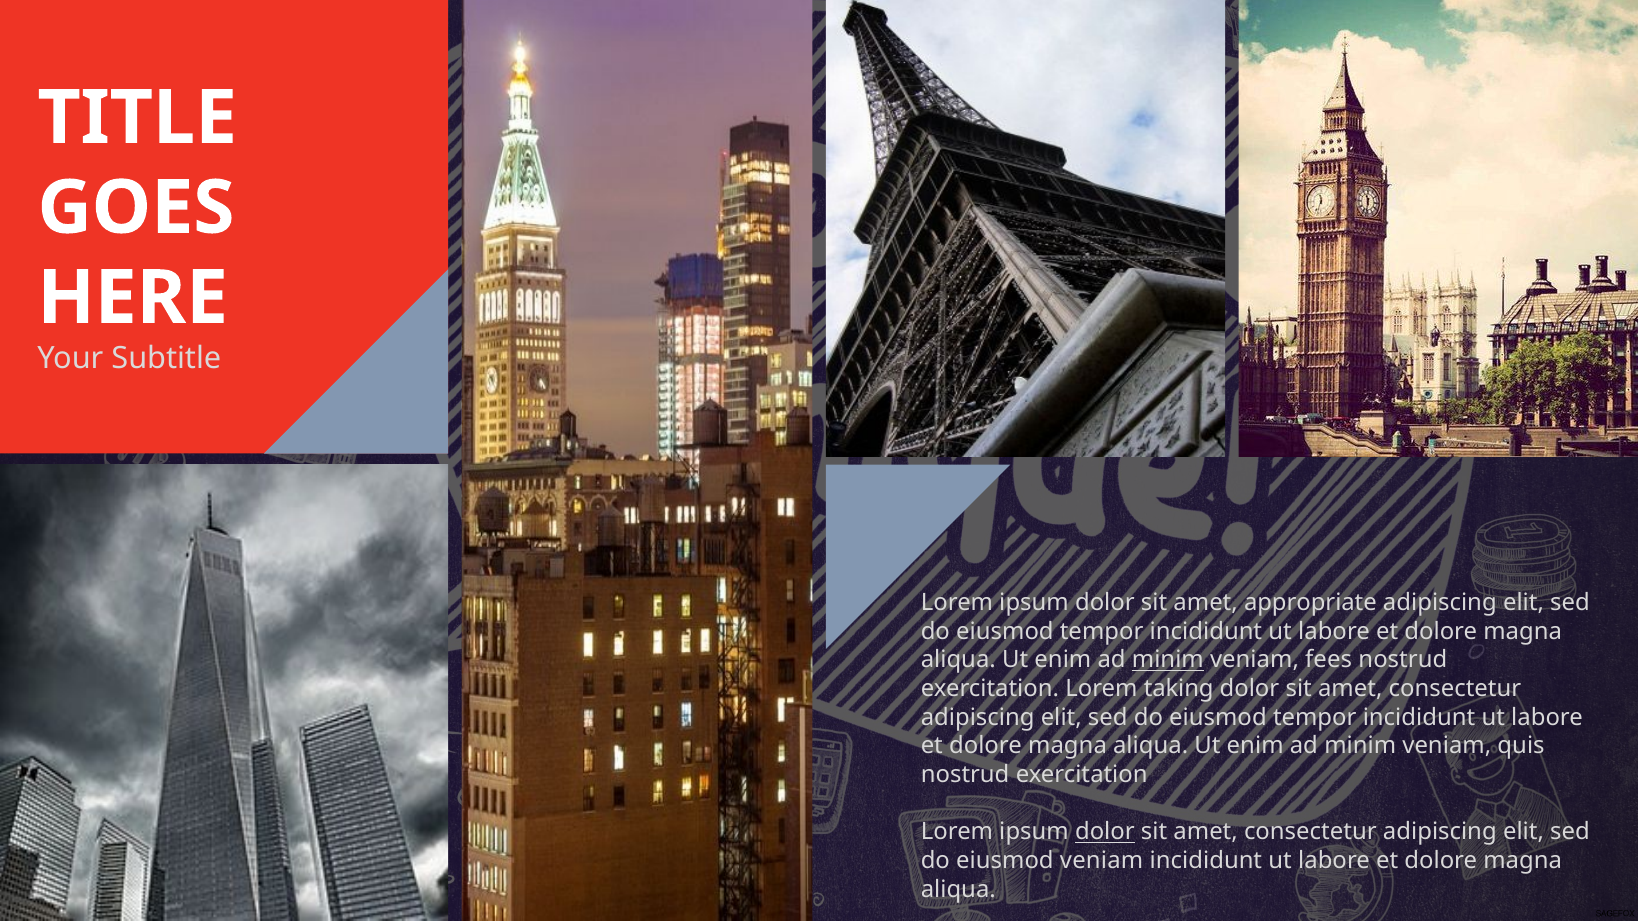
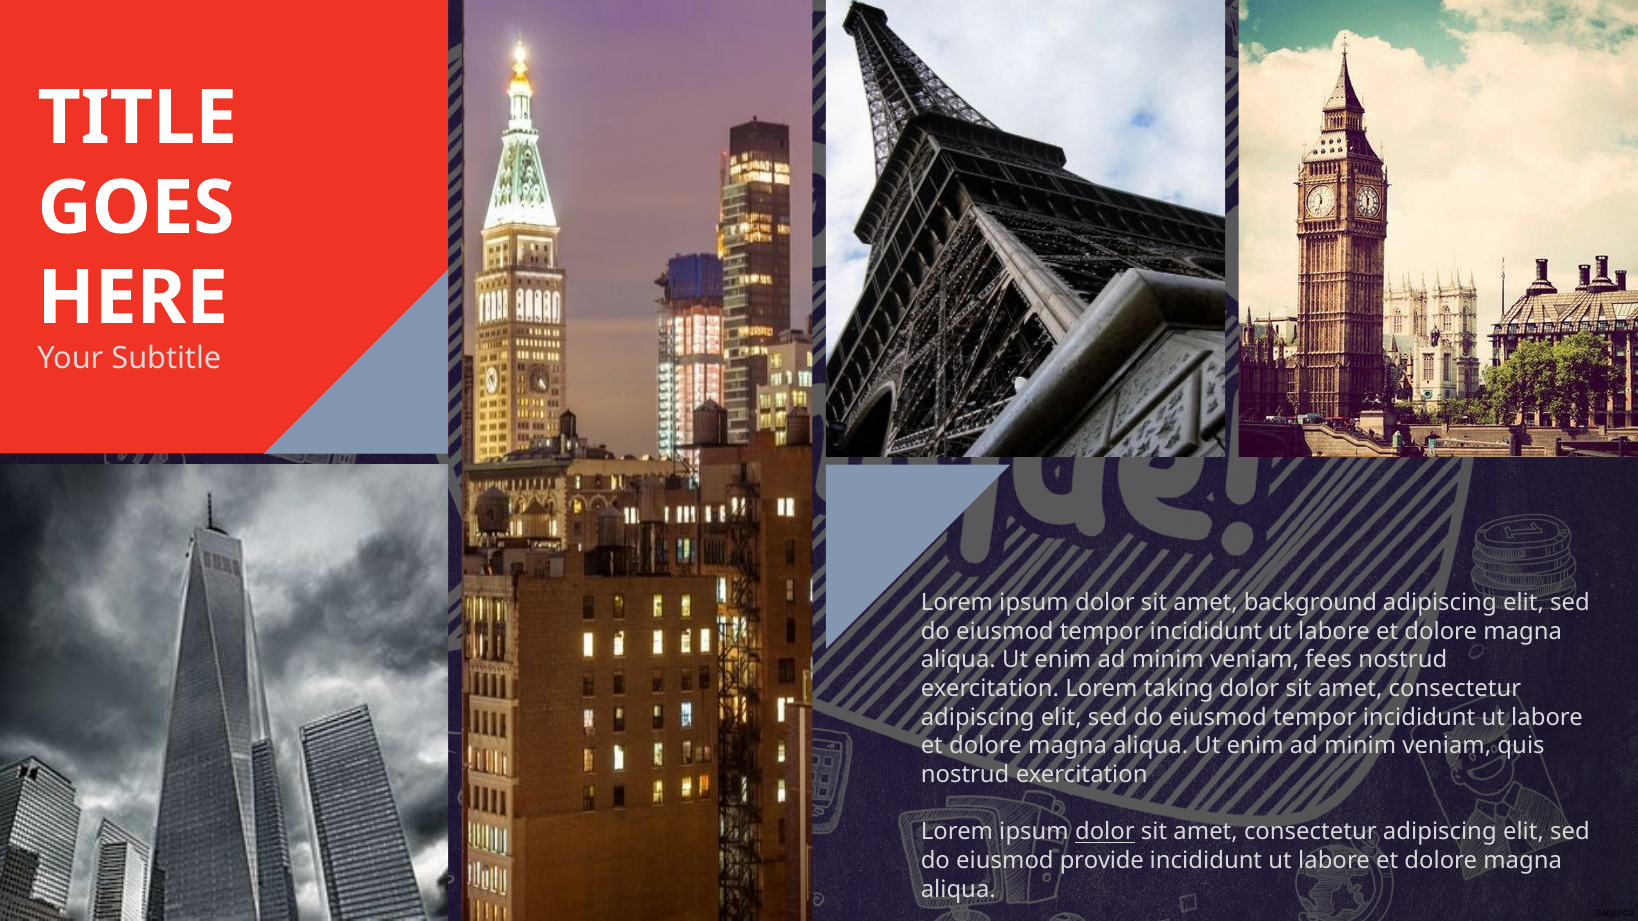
appropriate: appropriate -> background (1310, 603)
minim underline: present -> none (1168, 660)
eiusmod veniam: veniam -> provide (1102, 861)
